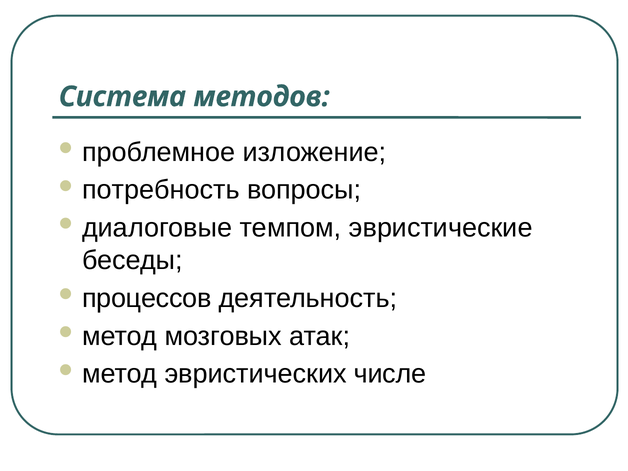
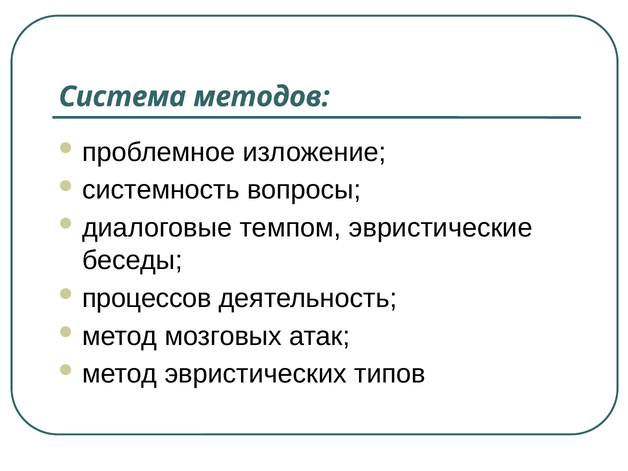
потребность: потребность -> системность (161, 190)
числе: числе -> типов (390, 374)
